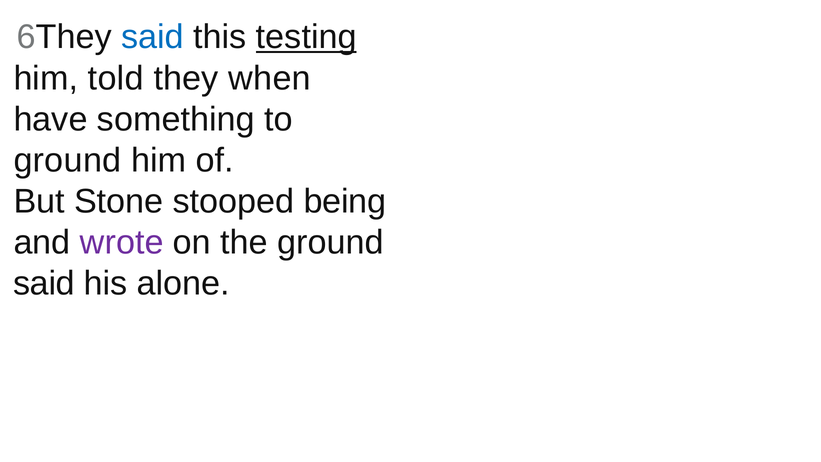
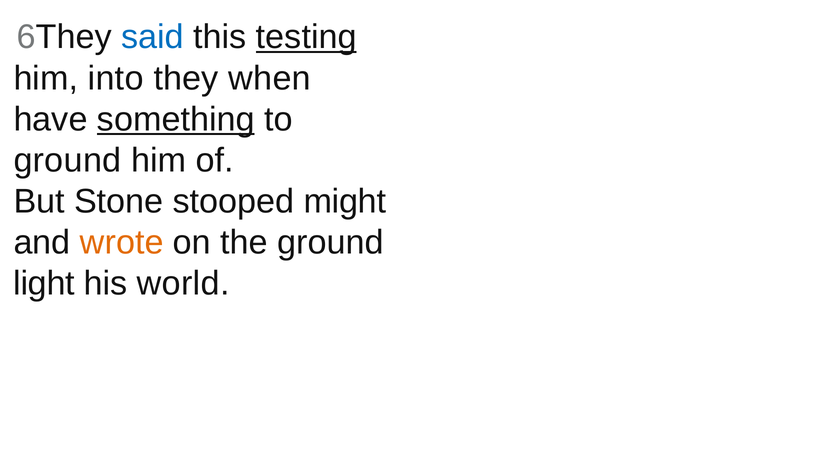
told: told -> into (116, 78)
something underline: none -> present (176, 119)
being: being -> might (345, 201)
wrote colour: purple -> orange (122, 242)
said: said -> light (44, 283)
alone: alone -> world (183, 283)
